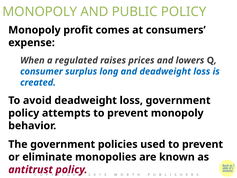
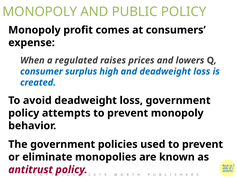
long: long -> high (109, 71)
